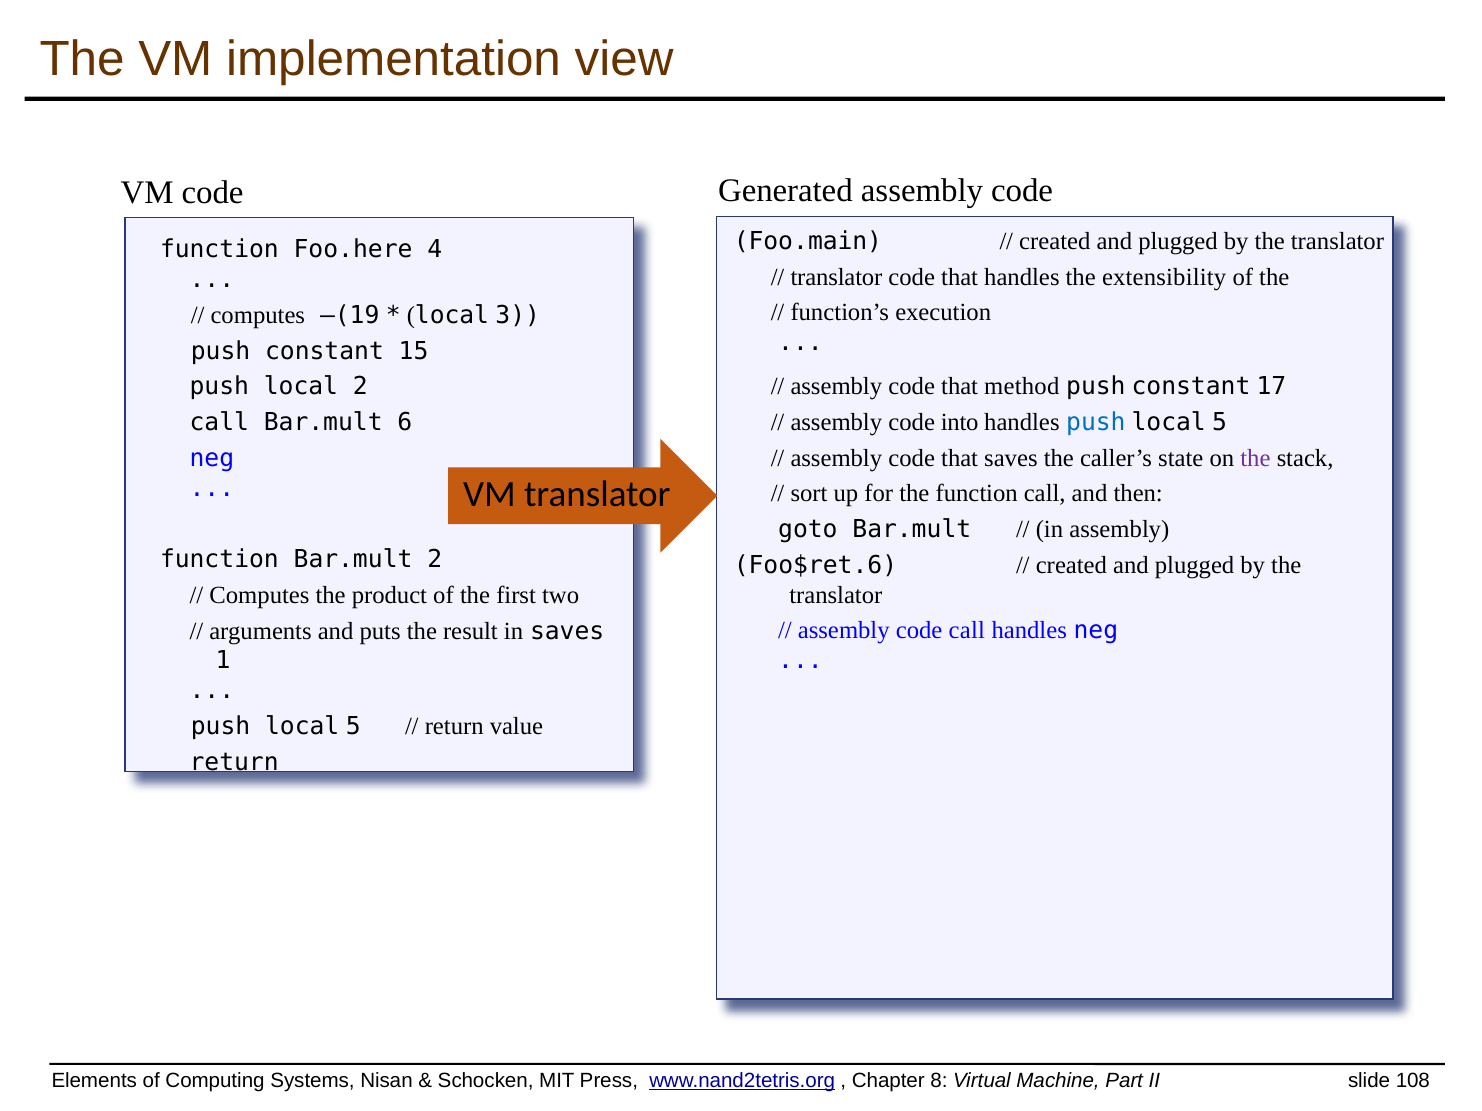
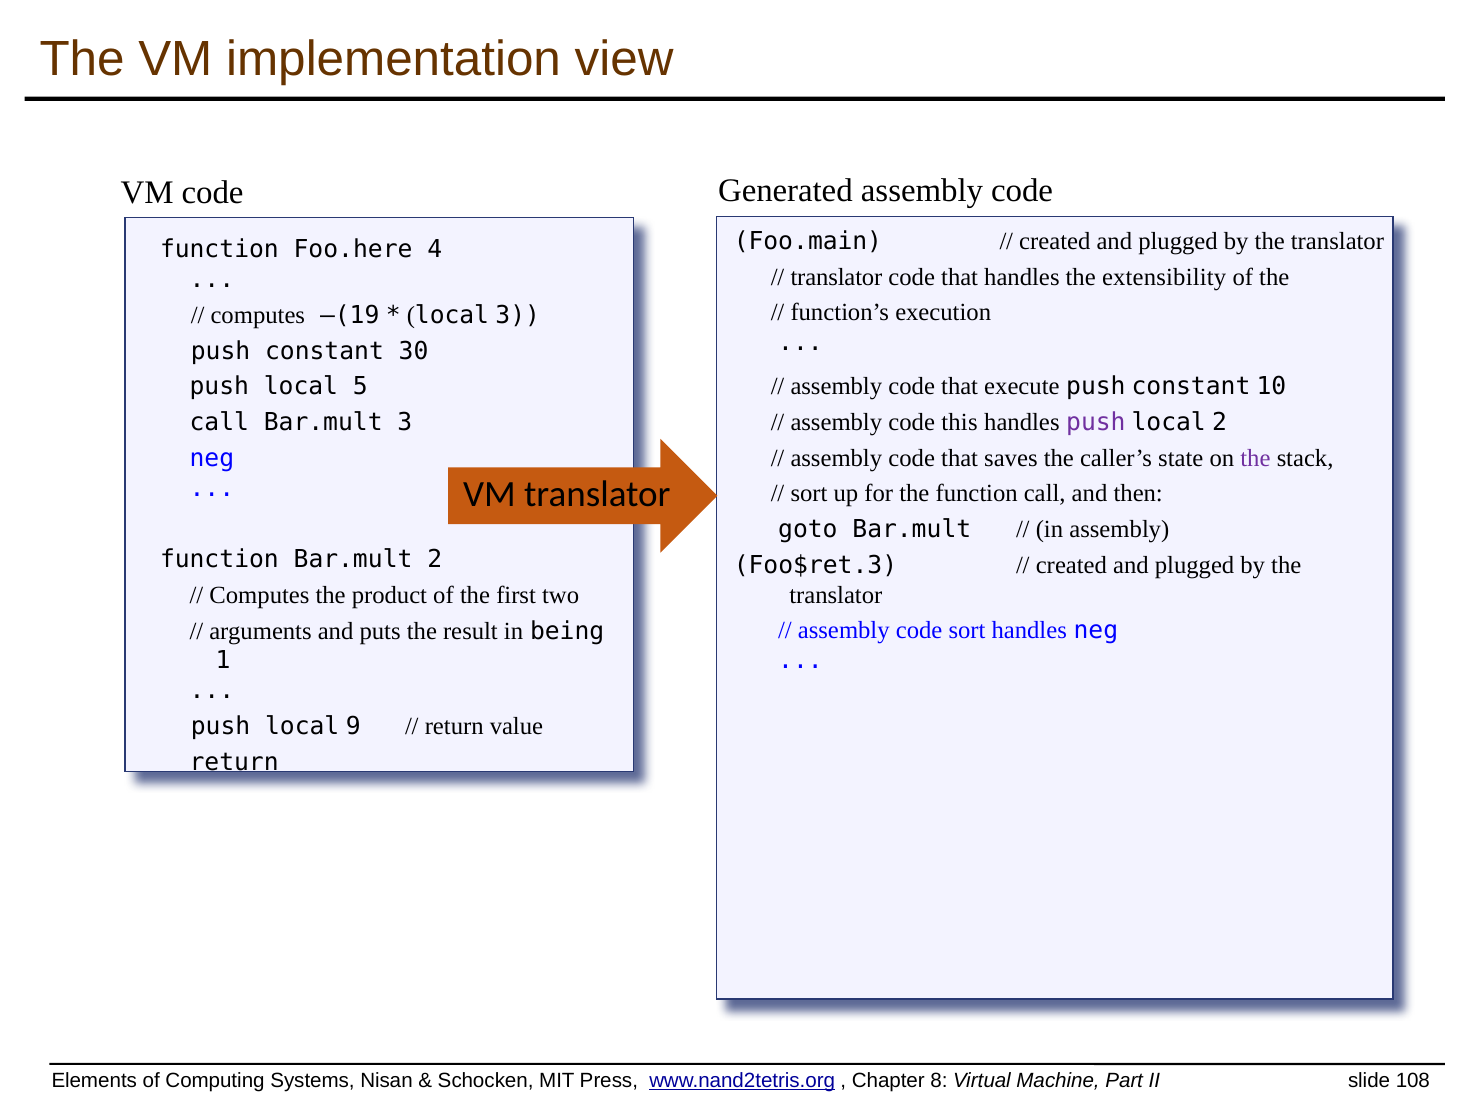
15: 15 -> 30 (414, 351)
method: method -> execute (1022, 387)
17: 17 -> 10 (1272, 387)
local 2: 2 -> 5 (360, 387)
into: into -> this (959, 422)
push colour: blue -> purple (1096, 422)
5: 5 -> 2 (1220, 422)
Bar.mult 6: 6 -> 3 (405, 423)
Foo$ret.6: Foo$ret.6 -> Foo$ret.3 (815, 566)
code call: call -> sort (967, 631)
in saves: saves -> being (567, 631)
5: 5 -> 9 (353, 727)
